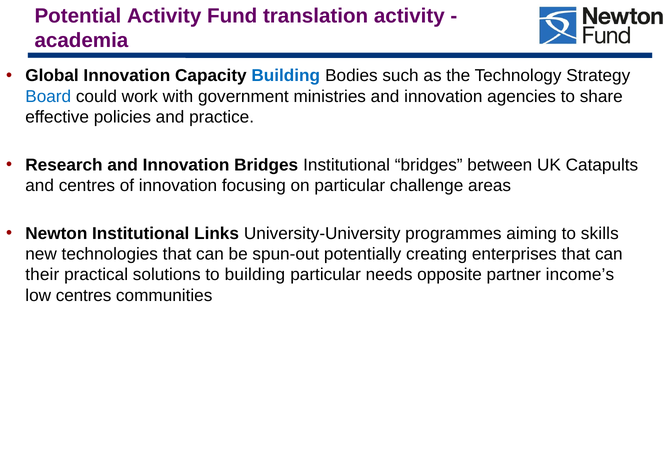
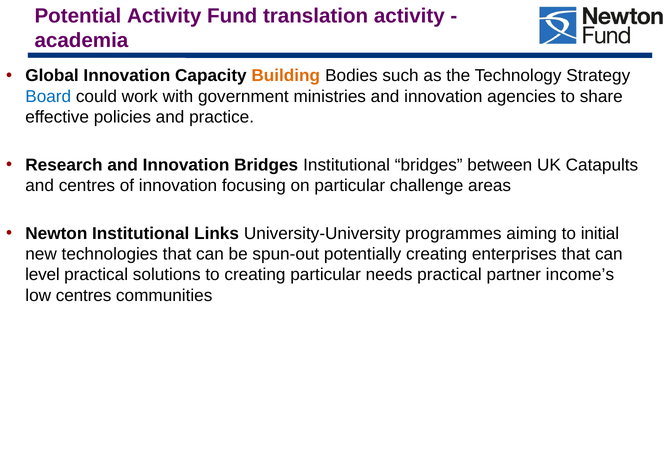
Building colour: blue -> orange (286, 76)
skills: skills -> initial (600, 234)
their: their -> level (42, 275)
to building: building -> creating (255, 275)
needs opposite: opposite -> practical (449, 275)
